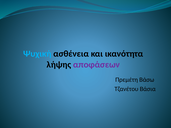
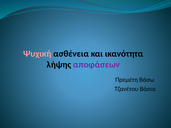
Ψυχική colour: light blue -> pink (37, 54)
